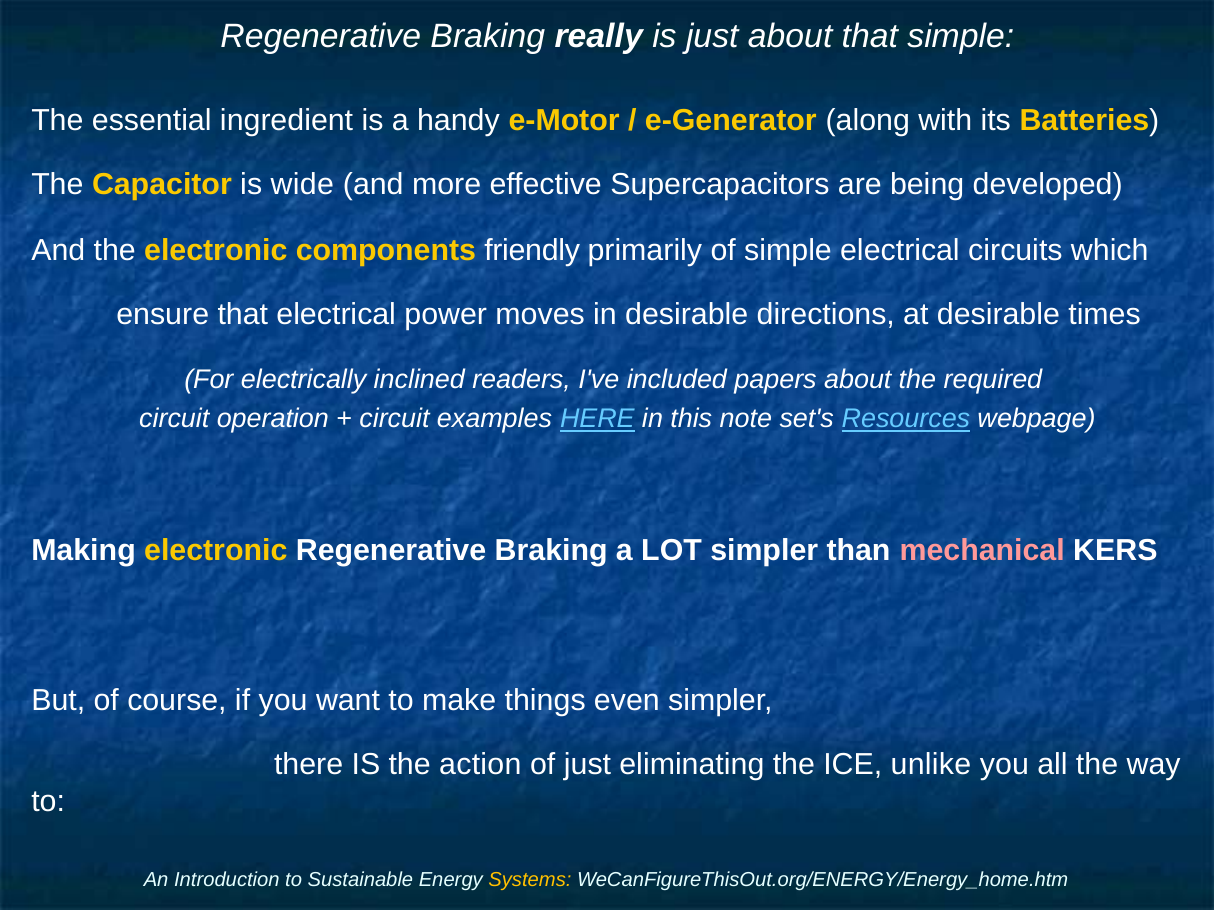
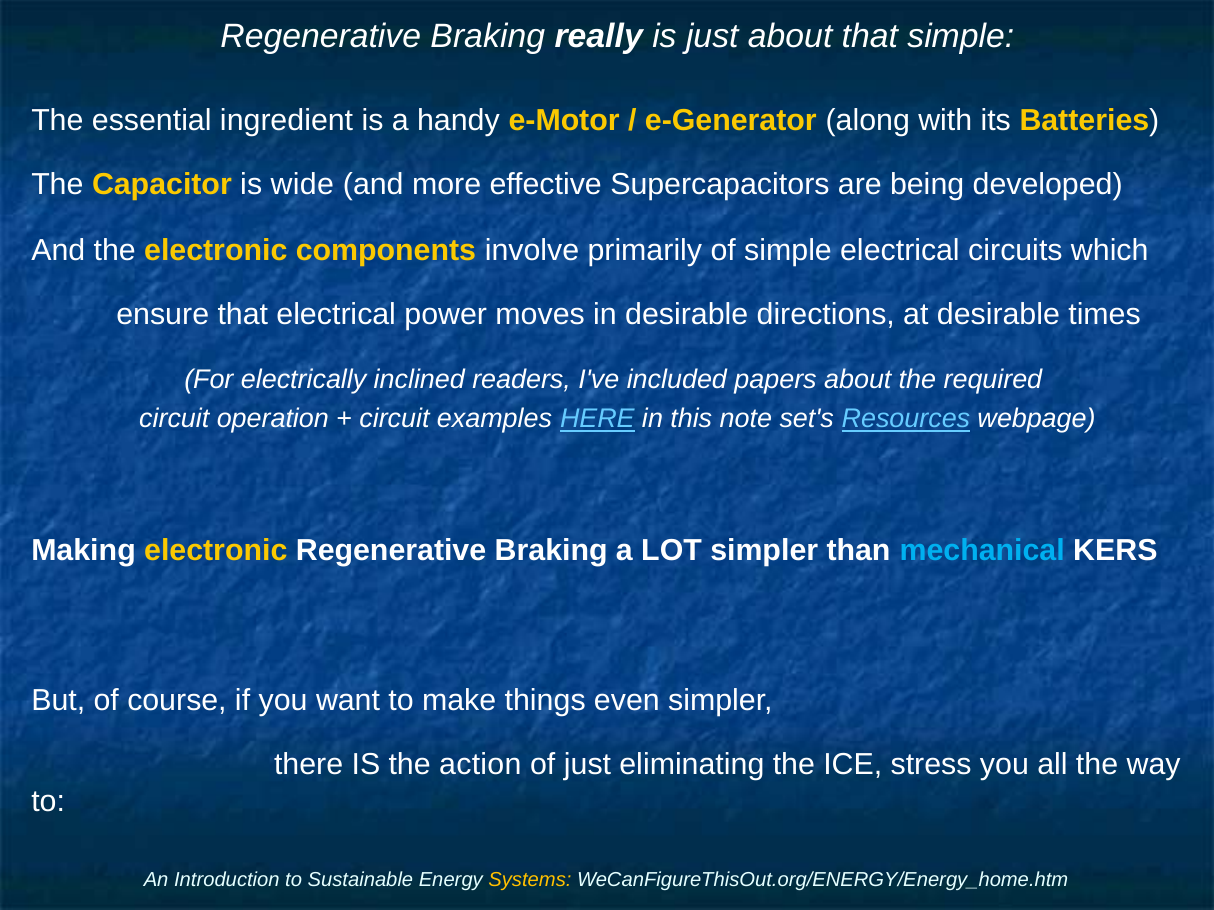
friendly: friendly -> involve (532, 250)
mechanical colour: pink -> light blue (982, 551)
unlike: unlike -> stress (931, 765)
